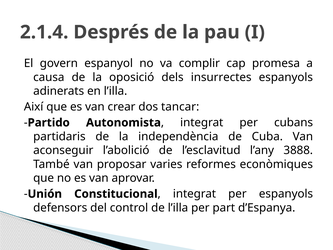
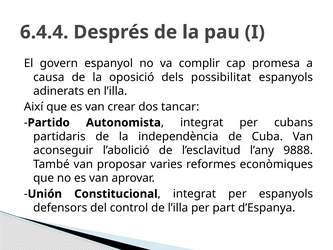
2.1.4: 2.1.4 -> 6.4.4 (44, 32)
insurrectes: insurrectes -> possibilitat (221, 77)
3888: 3888 -> 9888 (298, 150)
